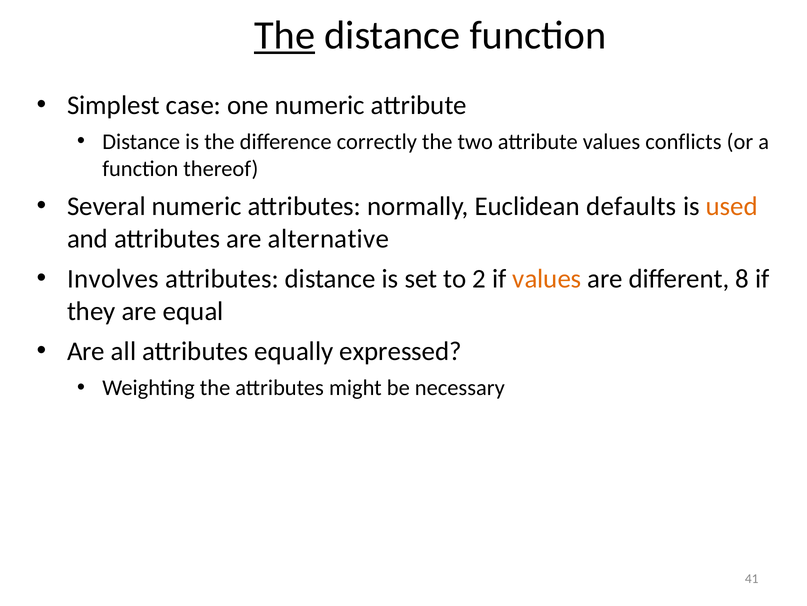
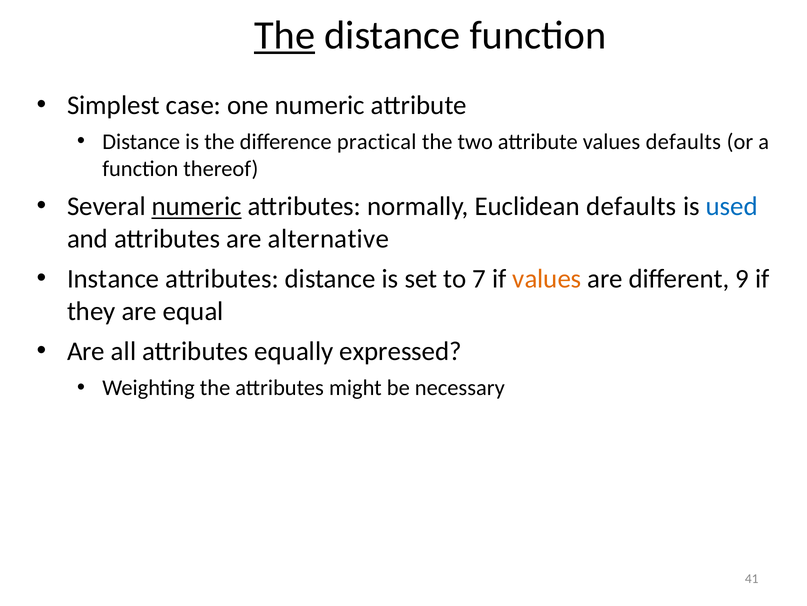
correctly: correctly -> practical (377, 142)
values conflicts: conflicts -> defaults (683, 142)
numeric underline: none -> present (197, 206)
used colour: orange -> blue (732, 206)
Involves: Involves -> Instance (113, 279)
2: 2 -> 7 (479, 279)
8: 8 -> 9 (742, 279)
